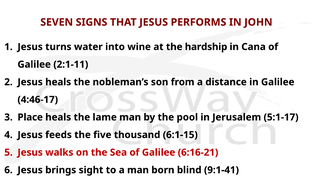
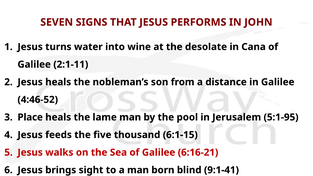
hardship: hardship -> desolate (206, 47)
4:46-17: 4:46-17 -> 4:46-52 (38, 100)
5:1-17: 5:1-17 -> 5:1-95 (281, 117)
